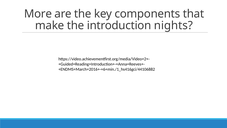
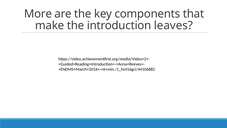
nights: nights -> leaves (173, 25)
